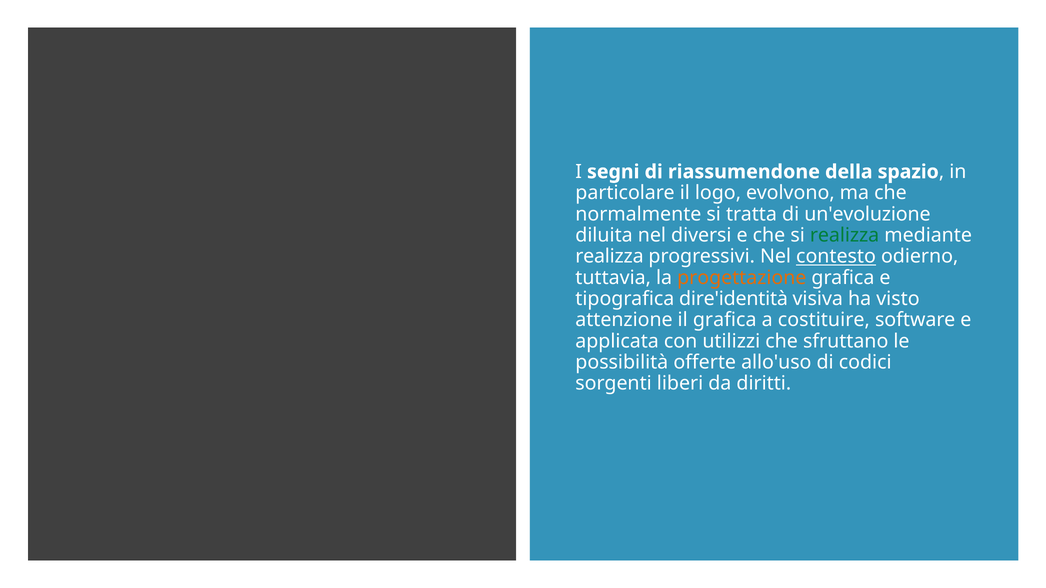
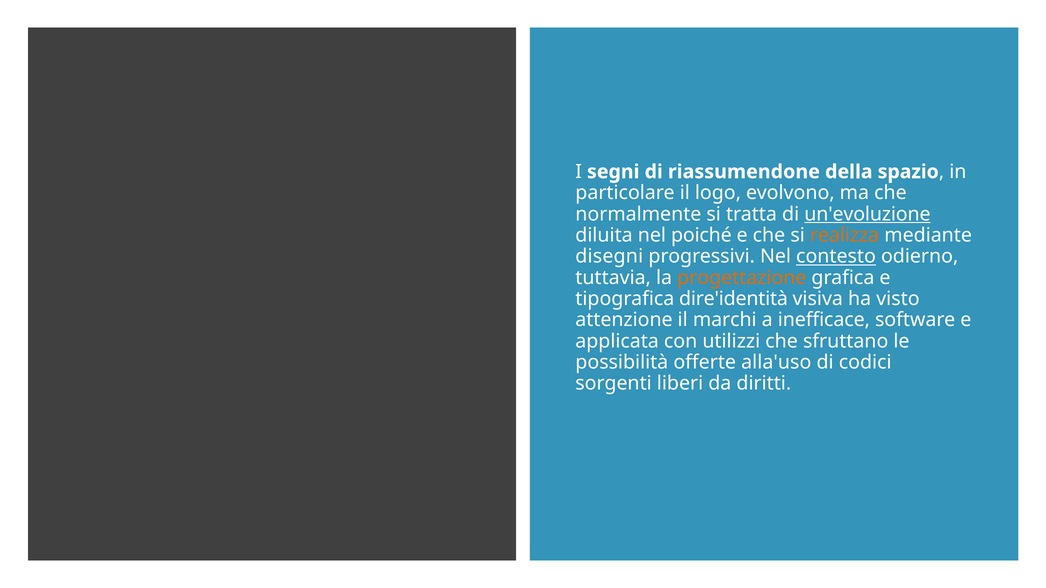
un'evoluzione underline: none -> present (867, 214)
diversi: diversi -> poiché (701, 235)
realizza colour: green -> orange (845, 235)
realizza: realizza -> disegni (609, 257)
il grafica: grafica -> marchi (725, 320)
costituire: costituire -> inefficace (824, 320)
allo'uso: allo'uso -> alla'uso (776, 363)
